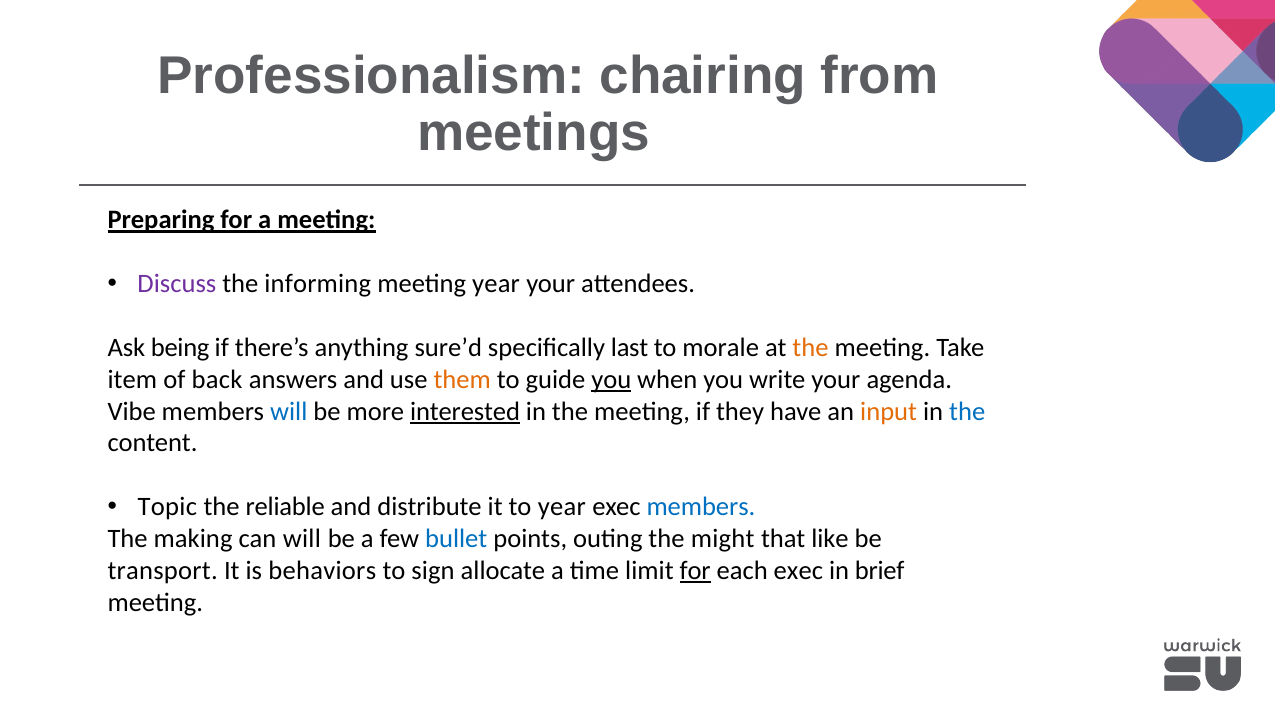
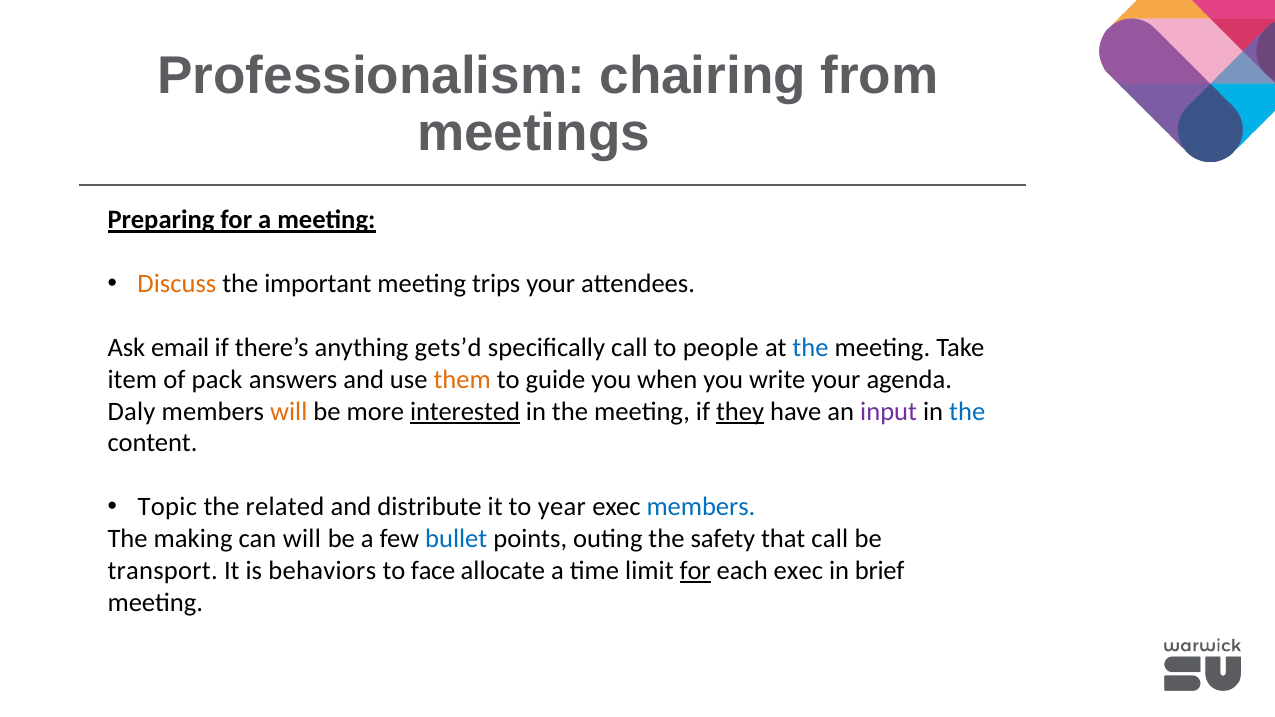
Discuss colour: purple -> orange (177, 284)
informing: informing -> important (318, 284)
meeting year: year -> trips (496, 284)
being: being -> email (180, 348)
sure’d: sure’d -> gets’d (448, 348)
specifically last: last -> call (629, 348)
morale: morale -> people (721, 348)
the colour: orange -> blue (810, 348)
back: back -> pack (217, 380)
you underline: present -> none (611, 380)
Vibe: Vibe -> Daly (132, 411)
will colour: blue -> orange (289, 411)
they underline: none -> present (740, 411)
input colour: orange -> purple (889, 411)
reliable: reliable -> related (285, 507)
might: might -> safety (723, 539)
that like: like -> call (830, 539)
sign: sign -> face (433, 571)
